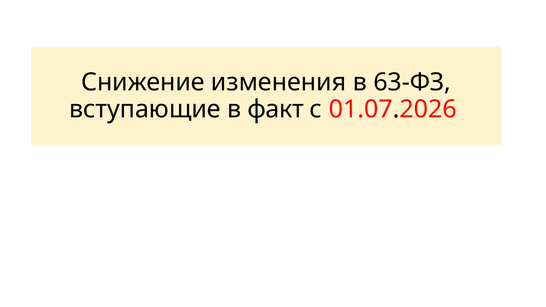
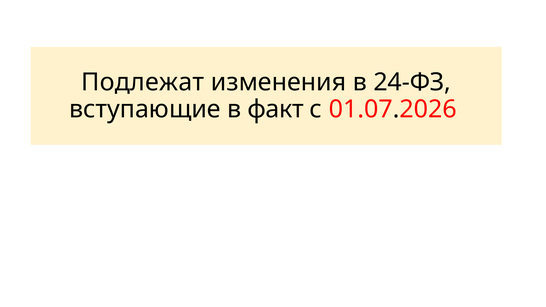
Снижение: Снижение -> Подлежат (143, 82)
63-ФЗ: 63-ФЗ -> 24-ФЗ (412, 82)
